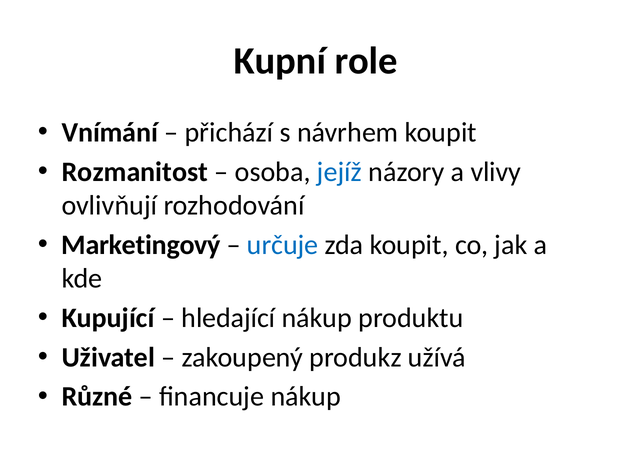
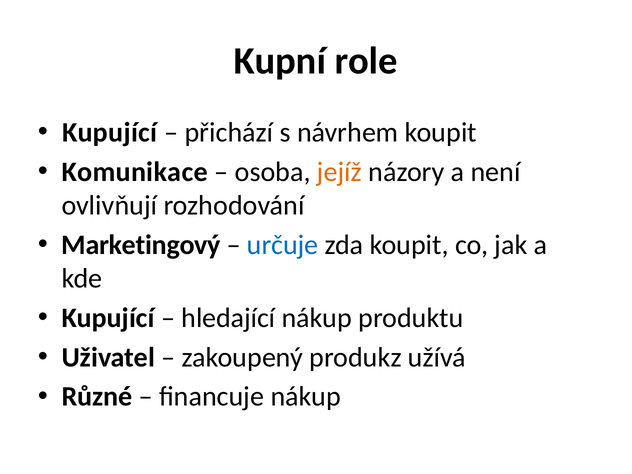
Vnímání: Vnímání -> Kupující (110, 133)
Rozmanitost: Rozmanitost -> Komunikace (135, 172)
jejíž colour: blue -> orange (339, 172)
vlivy: vlivy -> není (496, 172)
